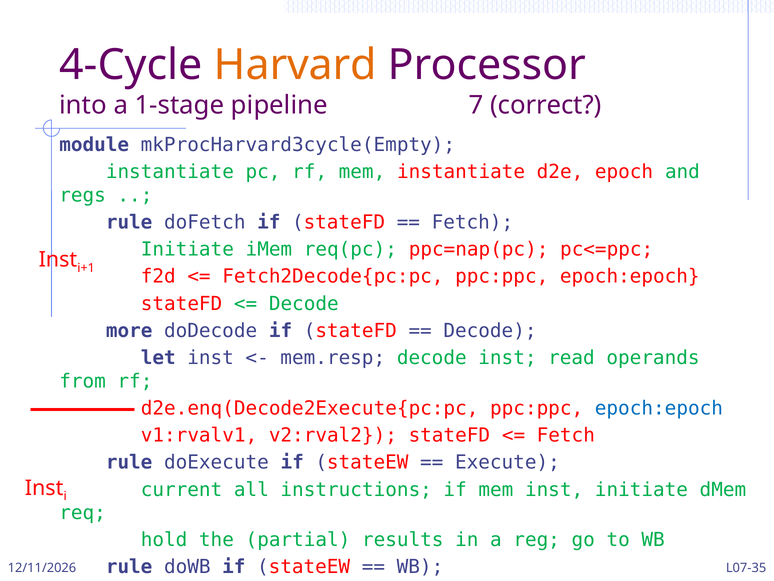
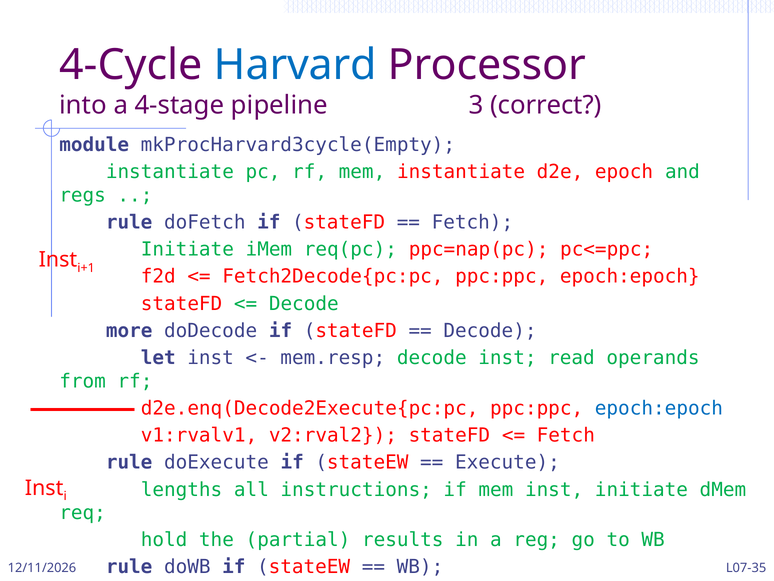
Harvard colour: orange -> blue (295, 65)
1-stage: 1-stage -> 4-stage (179, 105)
7: 7 -> 3 (476, 105)
current: current -> lengths (182, 489)
